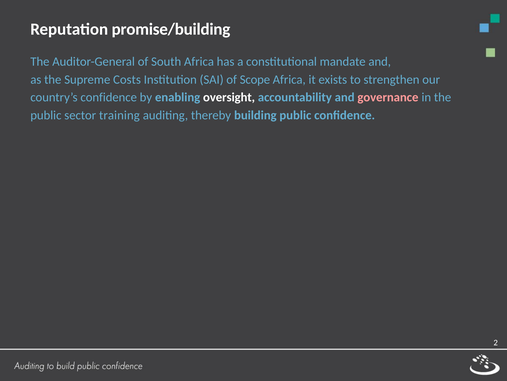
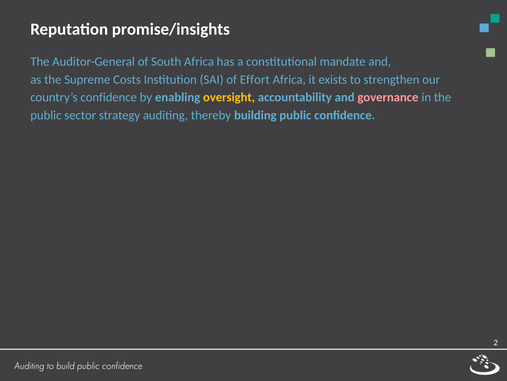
promise/building: promise/building -> promise/insights (171, 29)
Scope: Scope -> Effort (255, 79)
oversight colour: white -> yellow (229, 97)
training: training -> strategy (120, 115)
